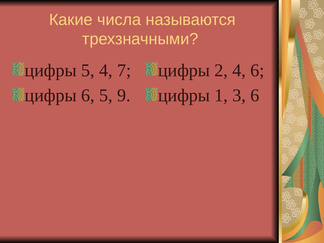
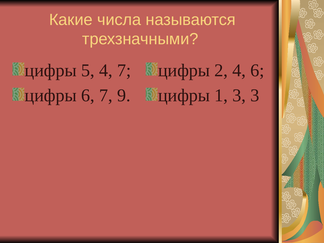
6 5: 5 -> 7 (106, 96)
3 6: 6 -> 3 (255, 96)
